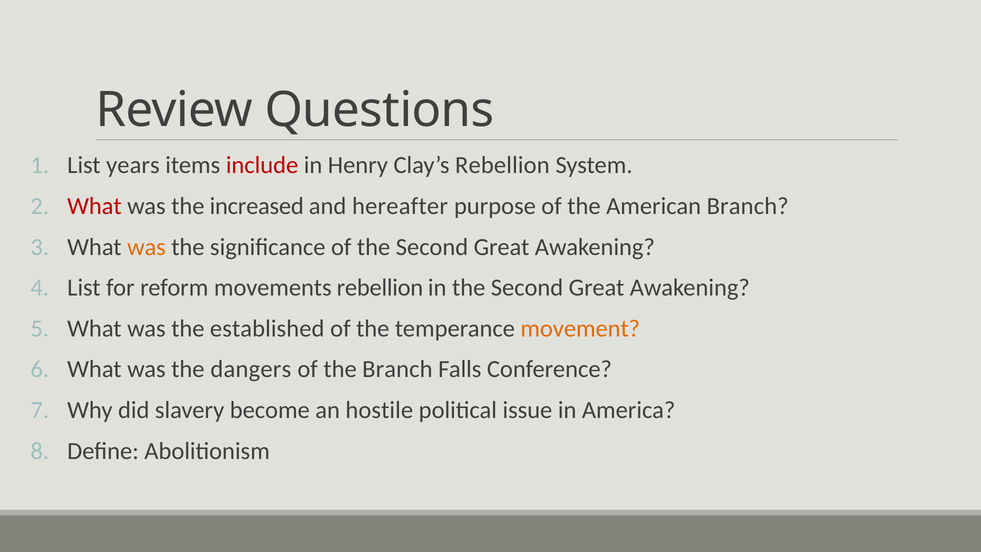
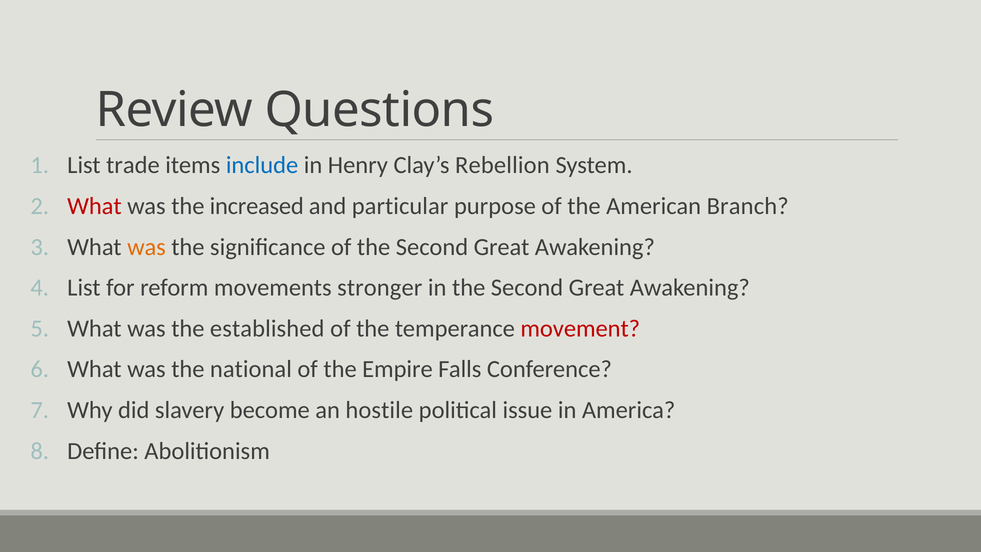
years: years -> trade (133, 165)
include colour: red -> blue (262, 165)
hereafter: hereafter -> particular (400, 206)
movements rebellion: rebellion -> stronger (380, 288)
movement colour: orange -> red (580, 328)
dangers: dangers -> national (251, 369)
the Branch: Branch -> Empire (397, 369)
